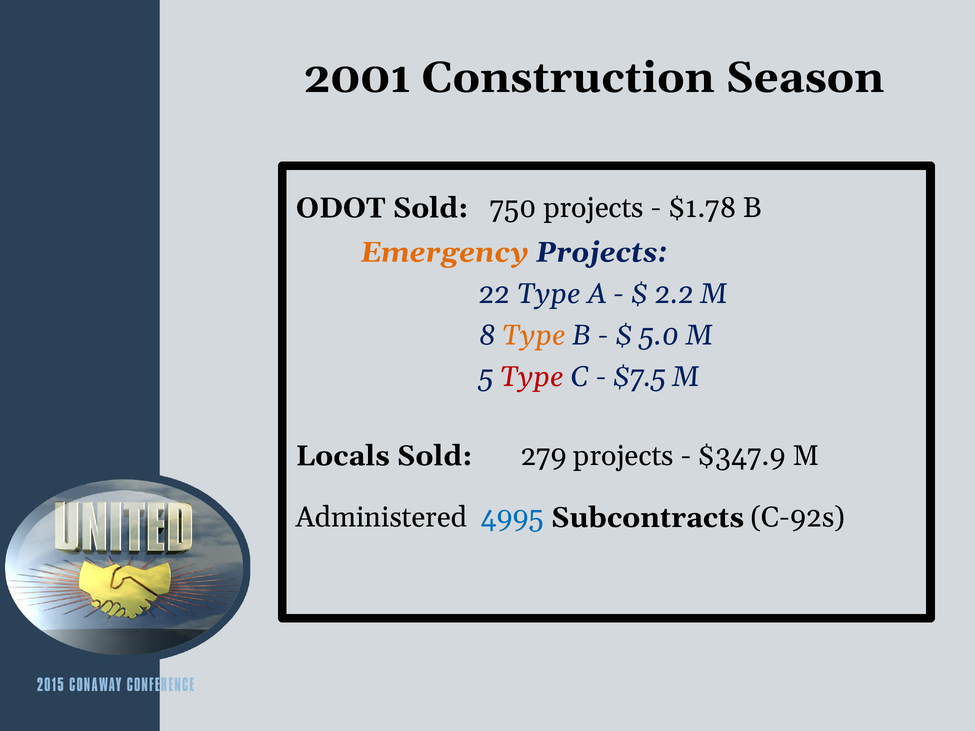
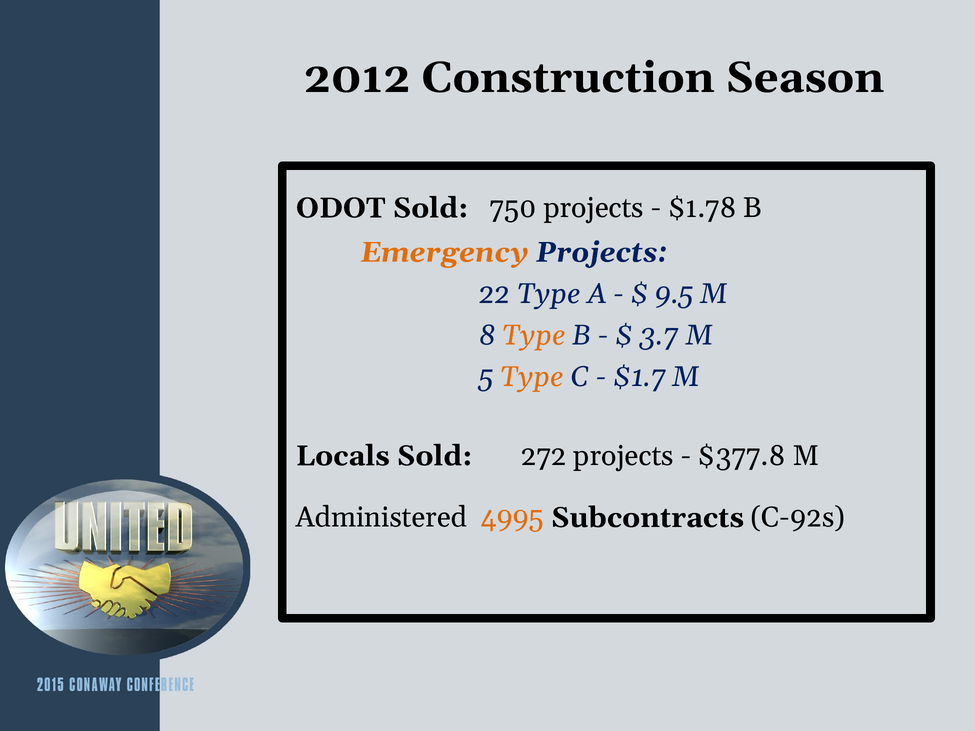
2001: 2001 -> 2012 (357, 78)
2.2: 2.2 -> 9.5 (674, 294)
5.0: 5.0 -> 3.7 (659, 335)
Type colour: red -> orange (532, 377)
$7.5: $7.5 -> $1.7 (639, 377)
279: 279 -> 272 (544, 456)
$347.9: $347.9 -> $377.8 (742, 456)
4995 colour: blue -> orange (512, 518)
